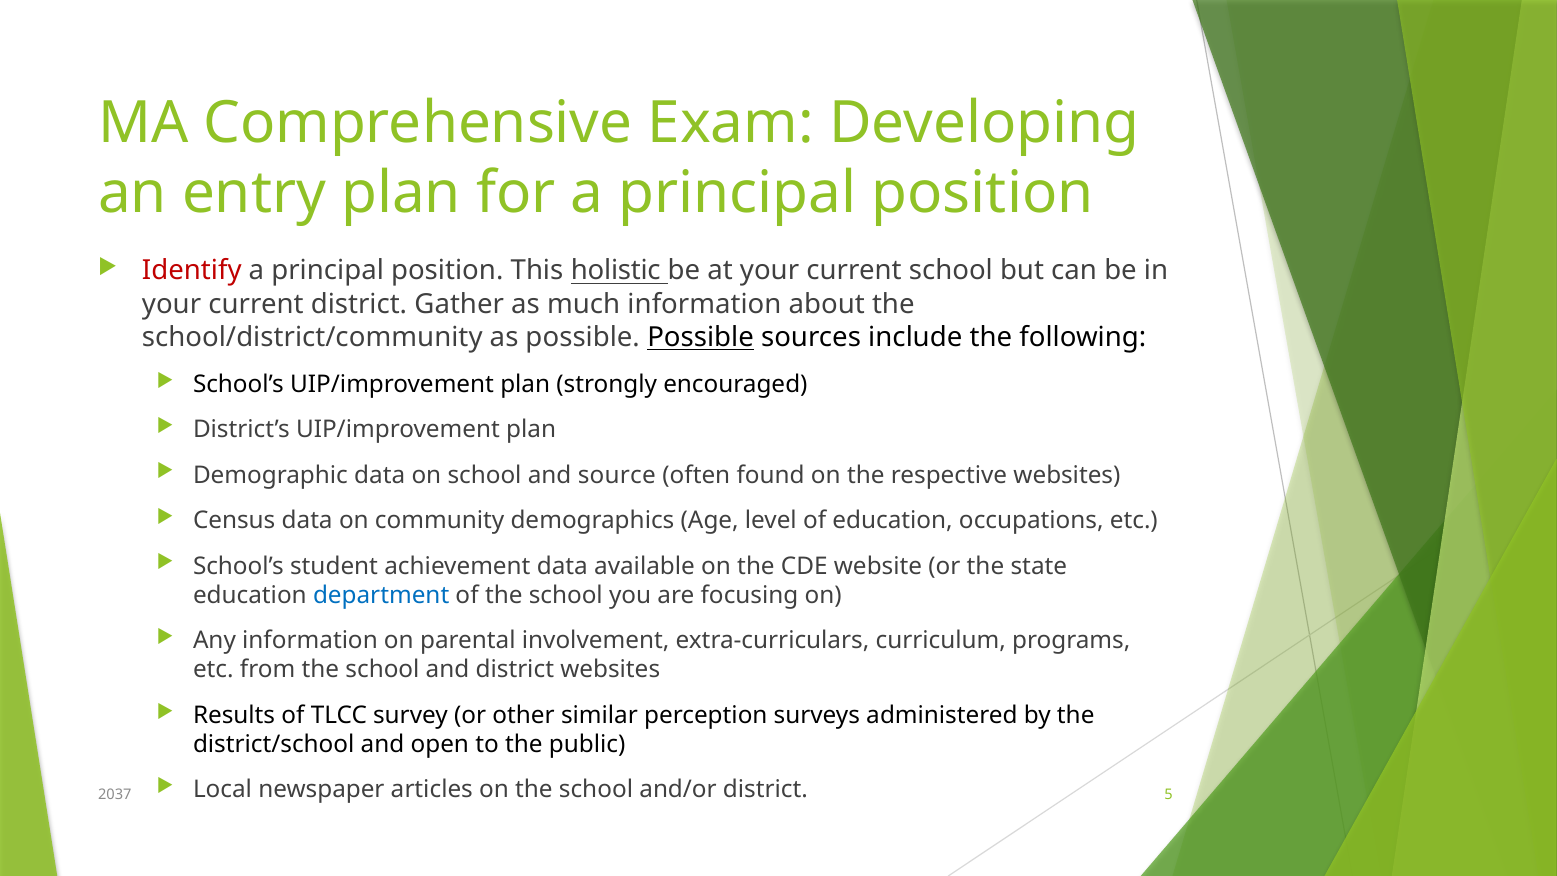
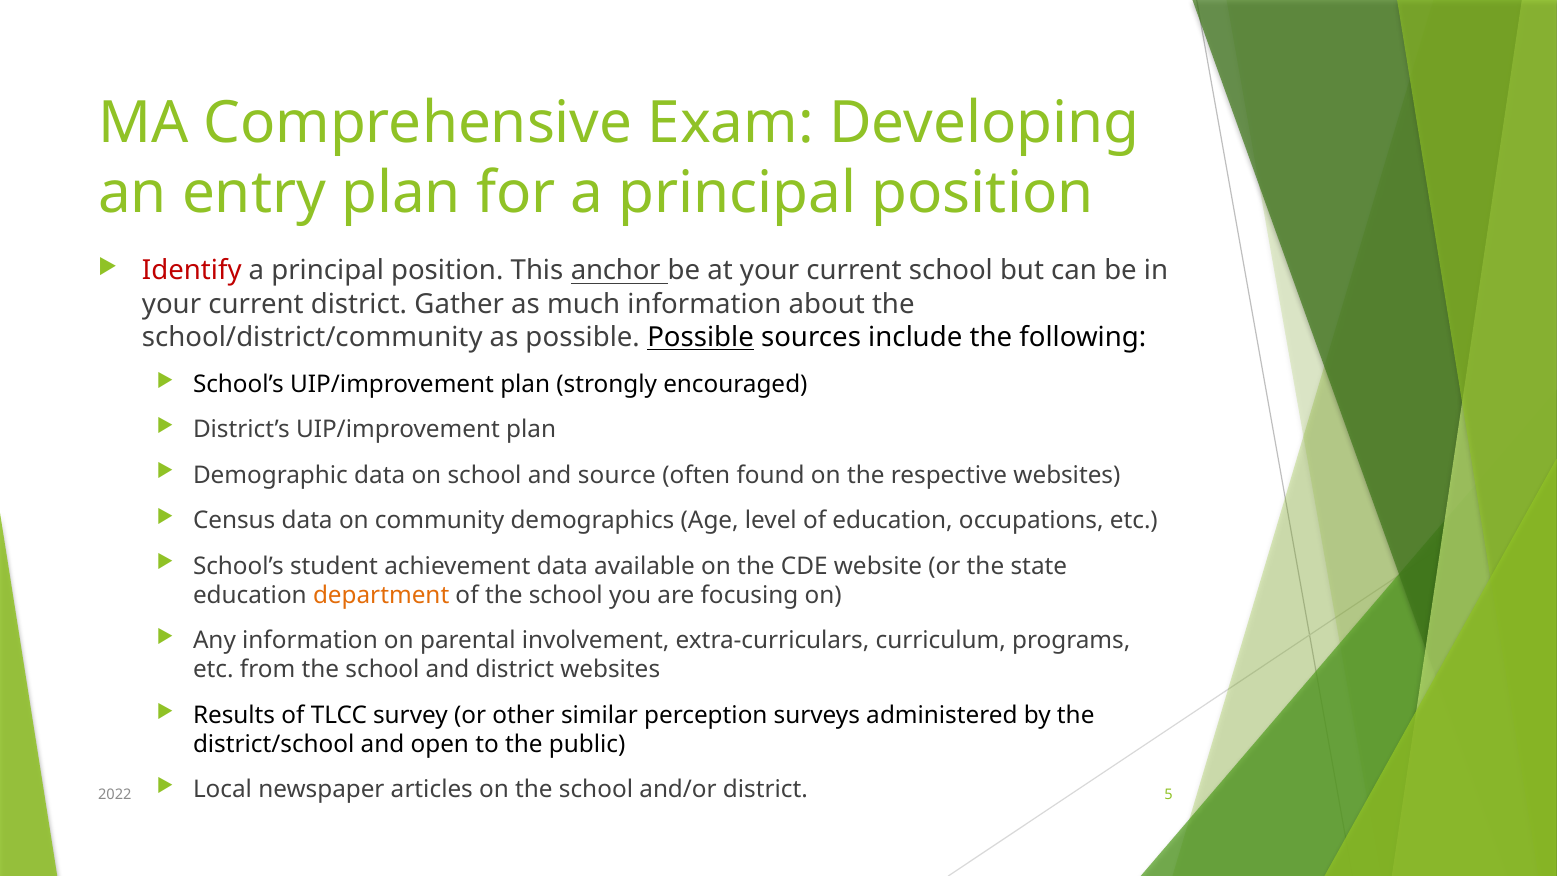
holistic: holistic -> anchor (616, 271)
department colour: blue -> orange (381, 595)
2037: 2037 -> 2022 (115, 795)
